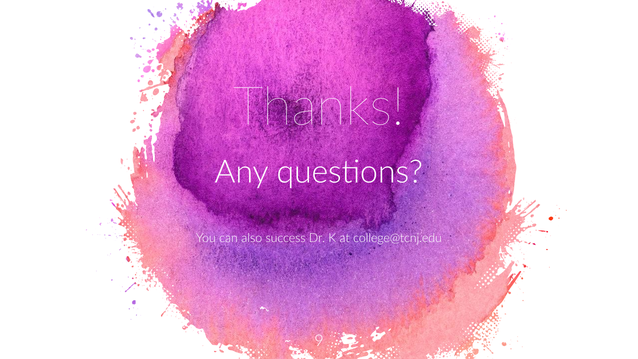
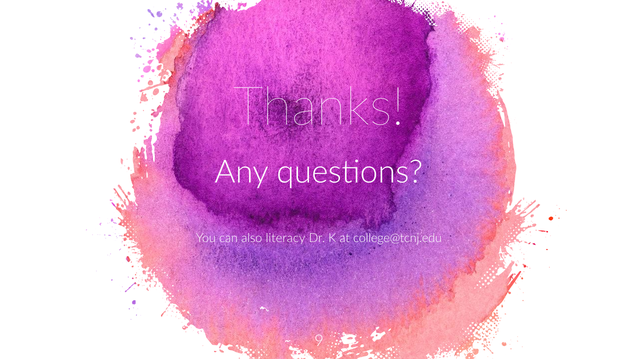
success: success -> literacy (285, 238)
